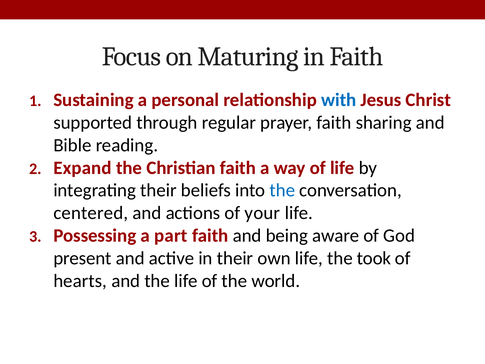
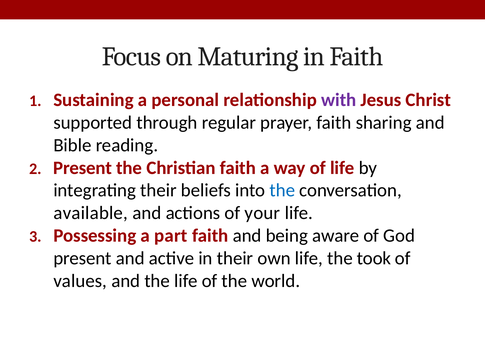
with colour: blue -> purple (339, 100)
Expand: Expand -> Present (83, 168)
centered: centered -> available (91, 213)
hearts: hearts -> values (80, 281)
